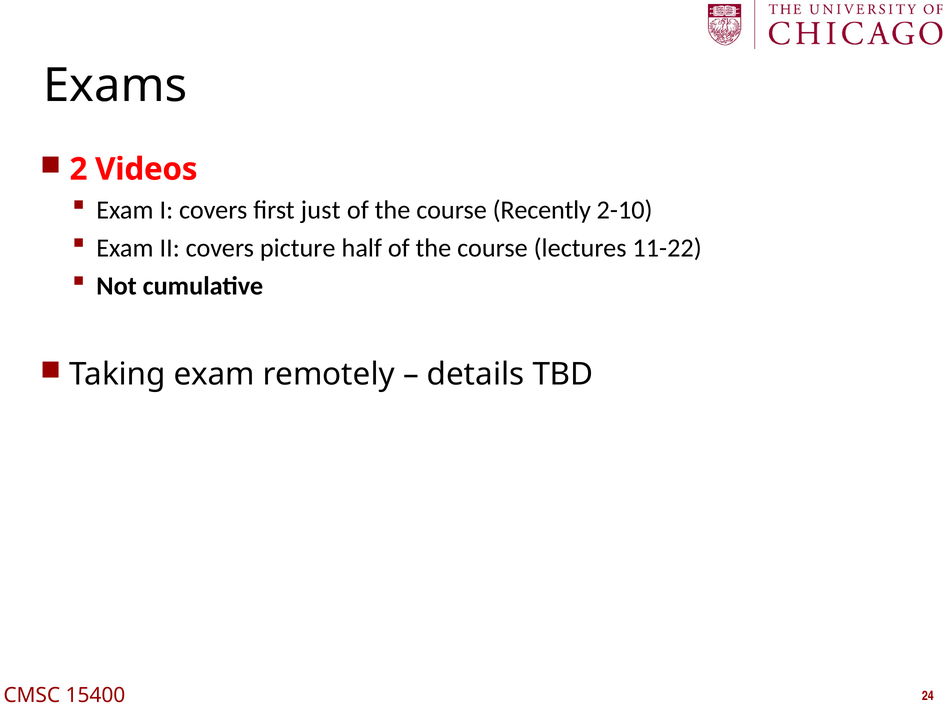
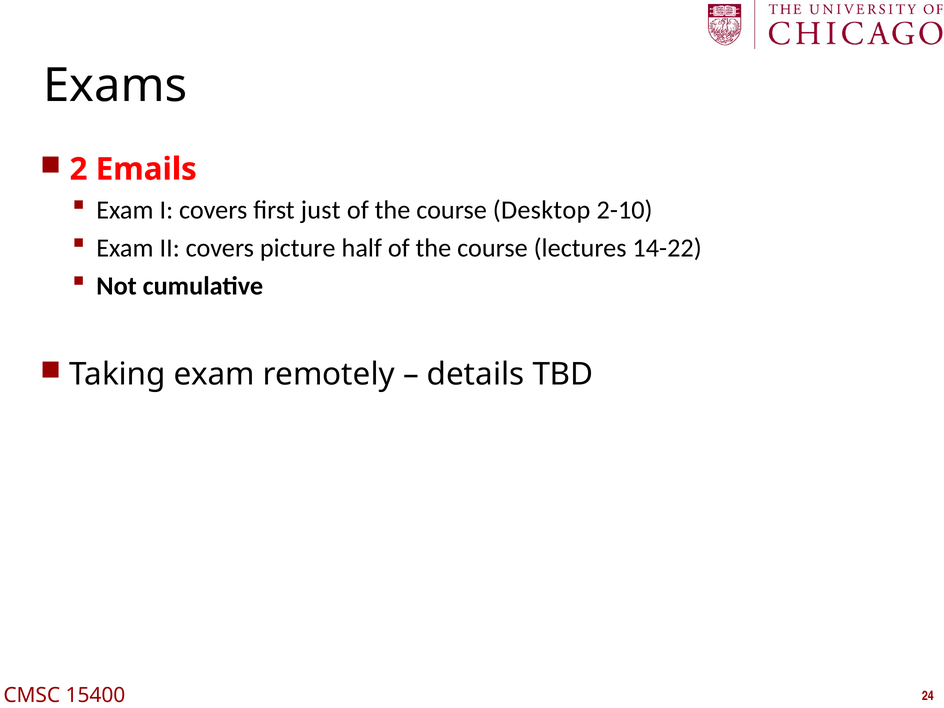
Videos: Videos -> Emails (146, 169)
Recently: Recently -> Desktop (542, 210)
11-22: 11-22 -> 14-22 (667, 248)
